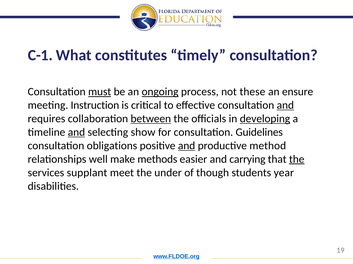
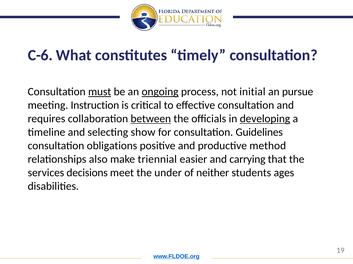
C-1: C-1 -> C-6 (40, 55)
these: these -> initial (252, 92)
ensure: ensure -> pursue (298, 92)
and underline: present -> none (285, 105)
and underline: present -> none (76, 133)
and underline: present -> none (187, 146)
well: well -> also (98, 160)
methods: methods -> triennial (157, 160)
the underline: present -> none (297, 160)
supplant: supplant -> decisions (87, 173)
though: though -> neither (213, 173)
year: year -> ages (284, 173)
